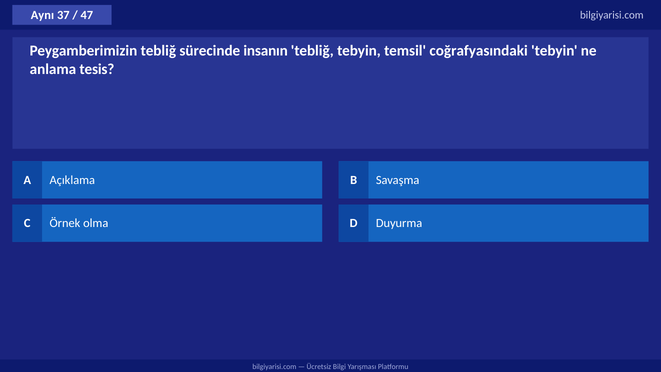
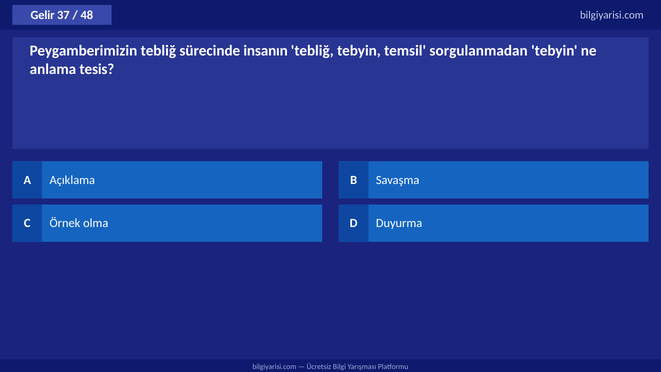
Aynı: Aynı -> Gelir (43, 15)
47: 47 -> 48 (87, 15)
coğrafyasındaki: coğrafyasındaki -> sorgulanmadan (479, 51)
